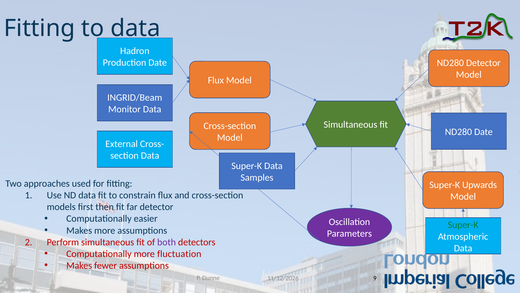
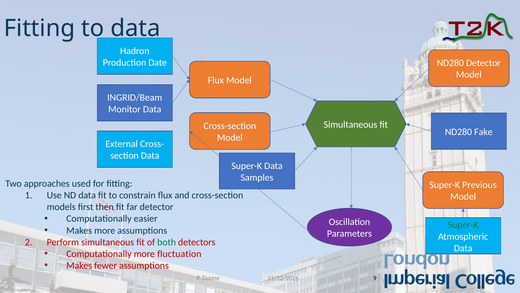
ND280 Date: Date -> Fake (483, 132)
Upwards: Upwards -> Previous (479, 185)
both colour: purple -> green (167, 242)
